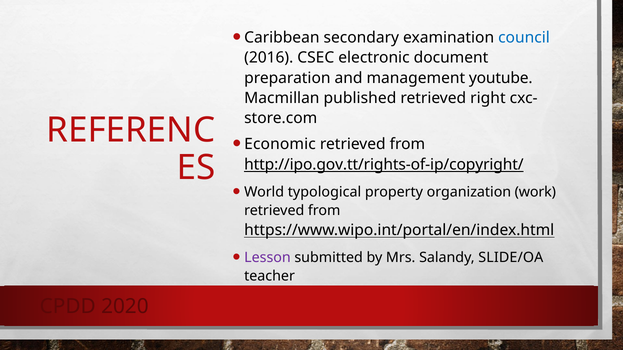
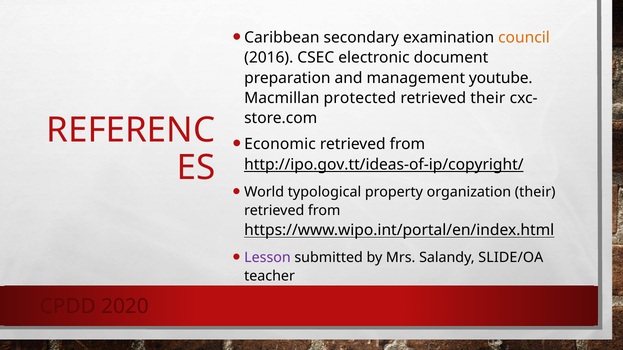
council colour: blue -> orange (524, 38)
published: published -> protected (360, 98)
retrieved right: right -> their (488, 98)
http://ipo.gov.tt/rights-of-ip/copyright/: http://ipo.gov.tt/rights-of-ip/copyright/ -> http://ipo.gov.tt/ideas-of-ip/copyright/ (384, 165)
organization work: work -> their (535, 192)
